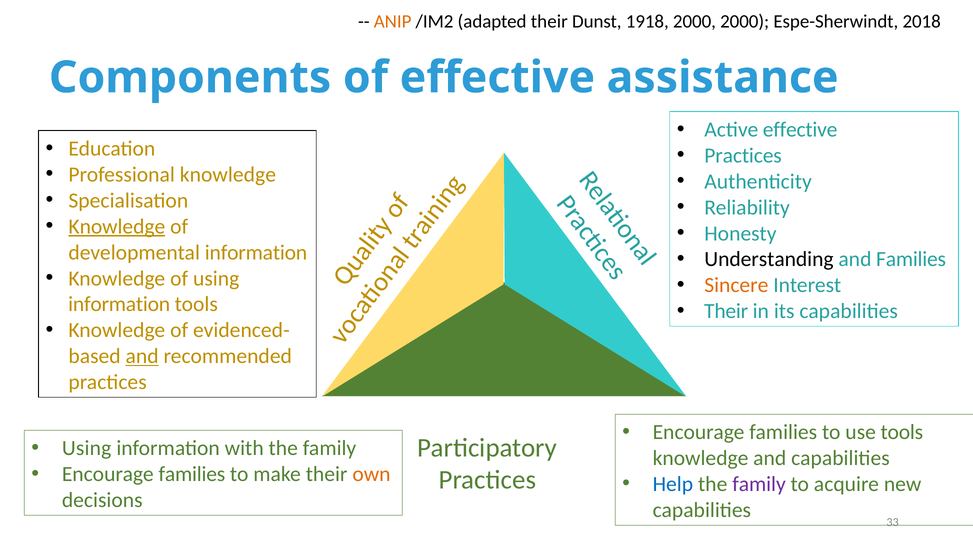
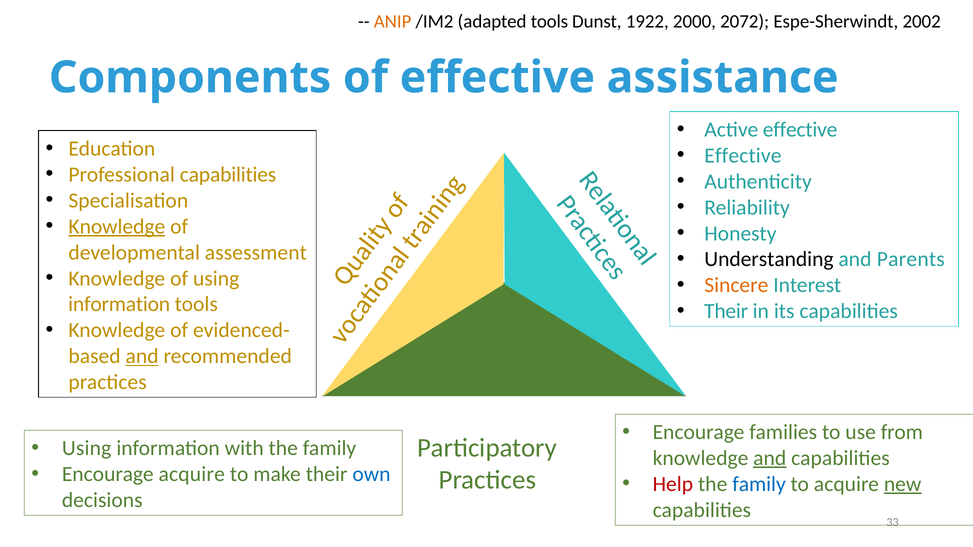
adapted their: their -> tools (549, 22)
1918: 1918 -> 1922 (647, 22)
2000 2000: 2000 -> 2072 (745, 22)
2018: 2018 -> 2002 (922, 22)
Practices: Practices -> Effective (743, 156)
Professional knowledge: knowledge -> capabilities (228, 175)
developmental information: information -> assessment (256, 253)
and Families: Families -> Parents (911, 259)
use tools: tools -> from (902, 432)
and underline: none -> present (770, 458)
families: families -> acquire (192, 475)
own colour: orange -> blue (371, 475)
Help colour: blue -> red (673, 484)
family colour: purple -> blue (759, 484)
new underline: none -> present (903, 484)
